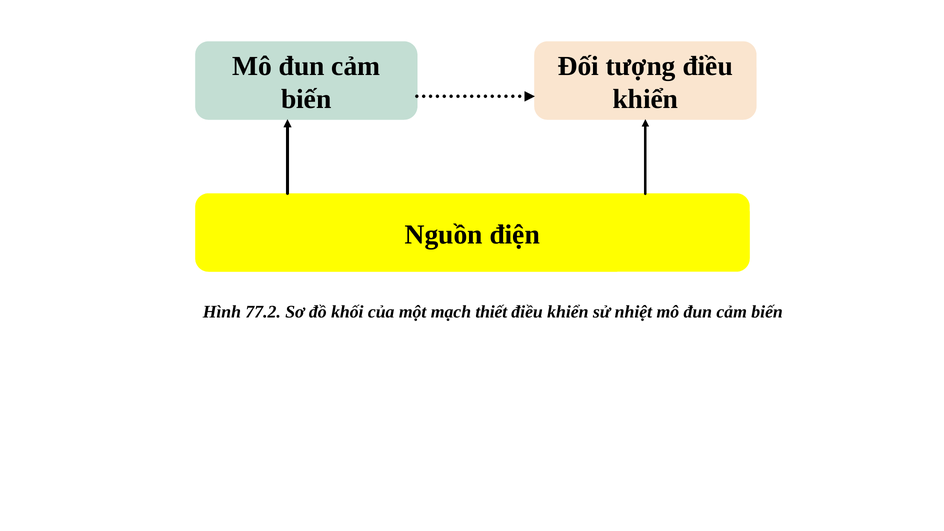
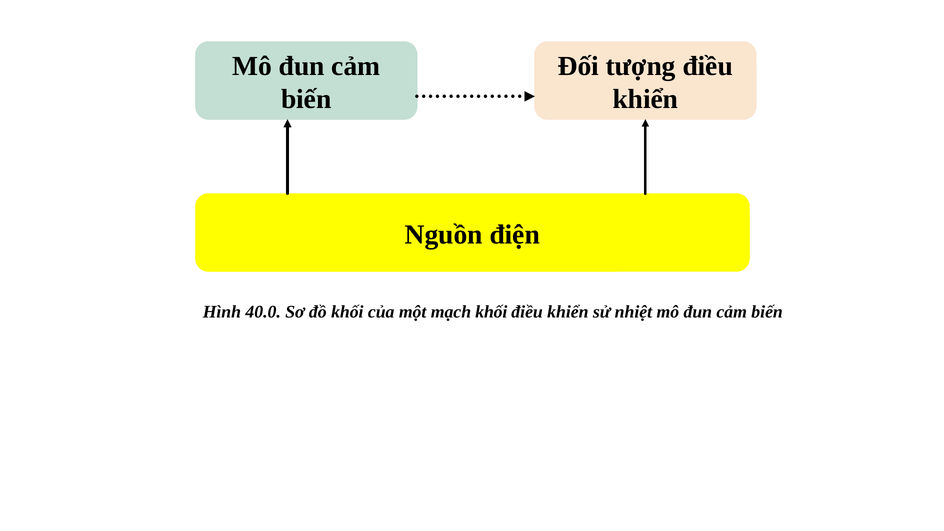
77.2: 77.2 -> 40.0 (263, 312)
mạch thiết: thiết -> khối (491, 312)
